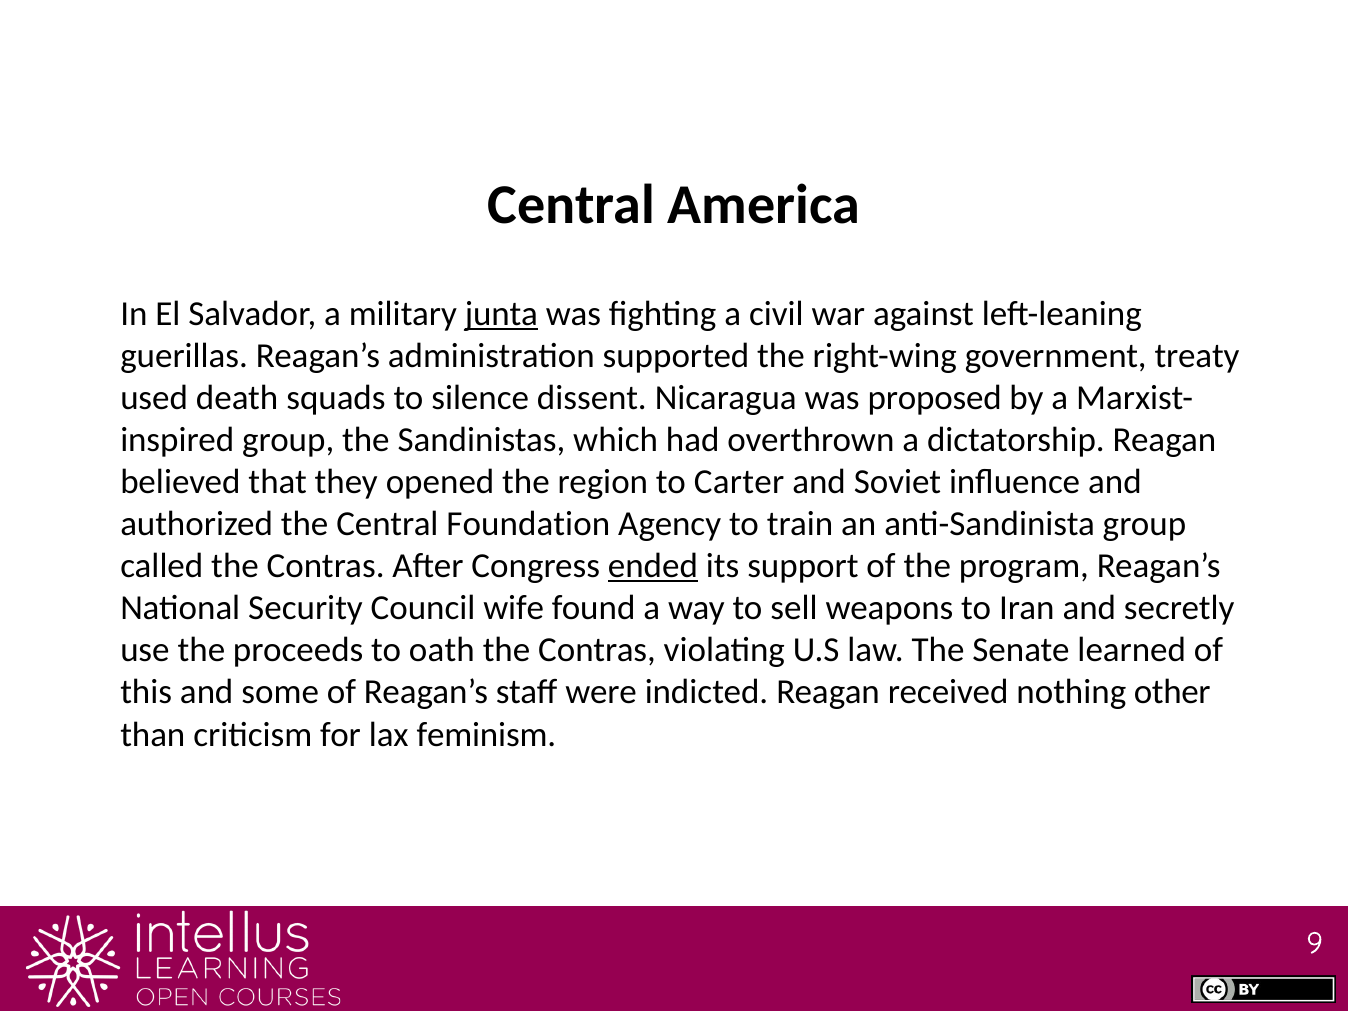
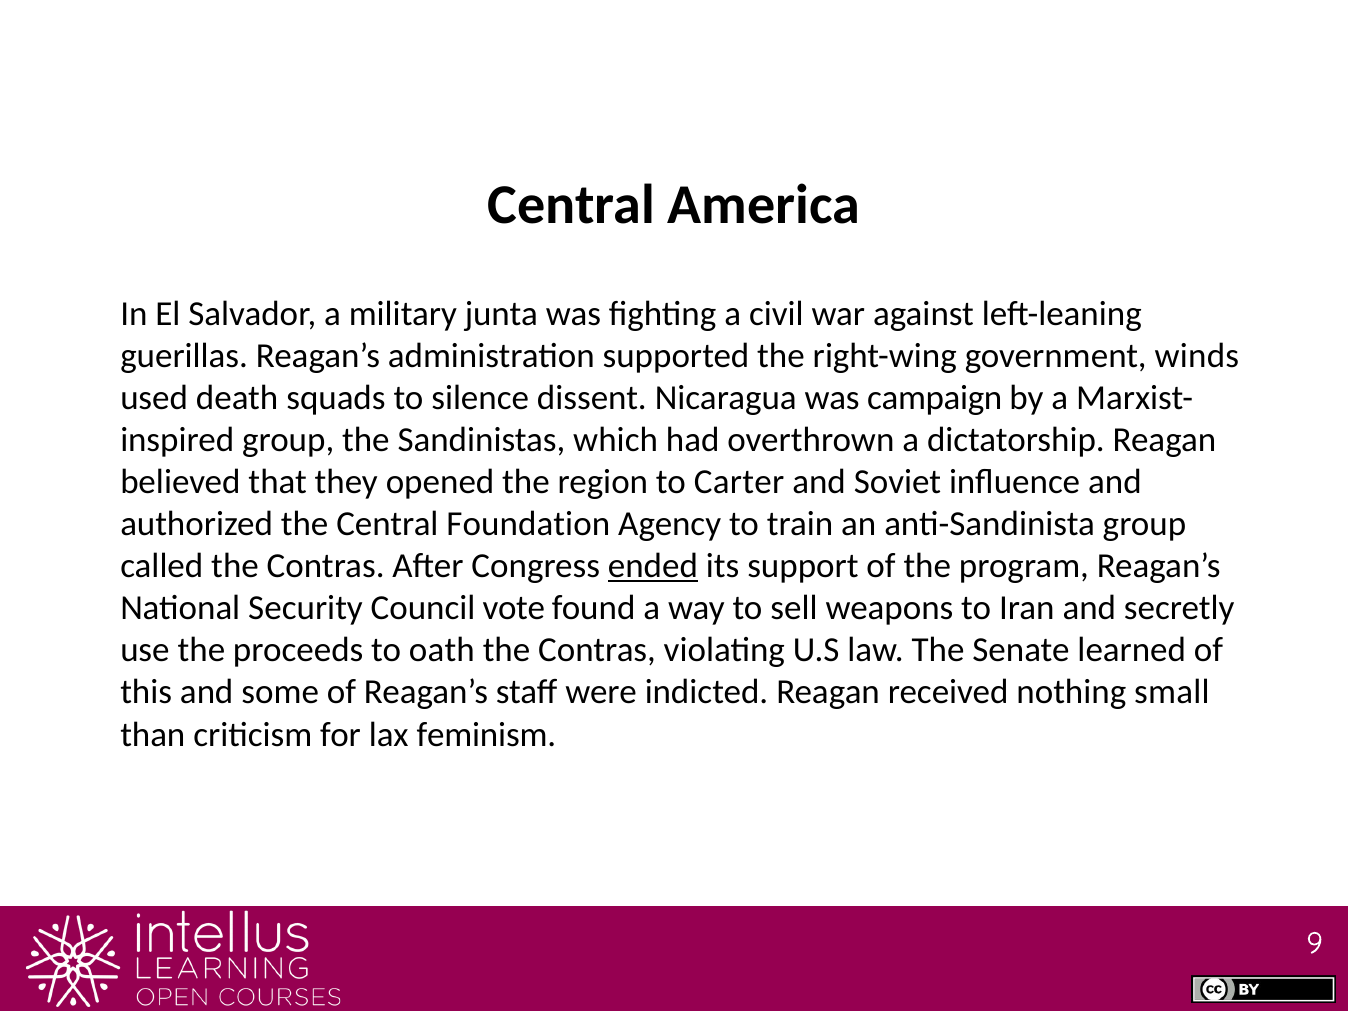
junta underline: present -> none (501, 314)
treaty: treaty -> winds (1197, 356)
proposed: proposed -> campaign (935, 398)
wife: wife -> vote (514, 608)
other: other -> small (1172, 692)
